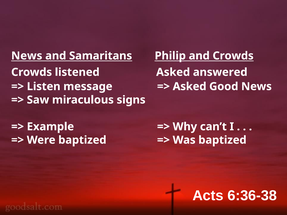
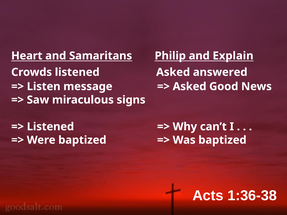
News: News -> Heart (27, 56)
and Crowds: Crowds -> Explain (233, 56)
Example: Example -> Listened (50, 127)
6:36-38: 6:36-38 -> 1:36-38 (252, 196)
